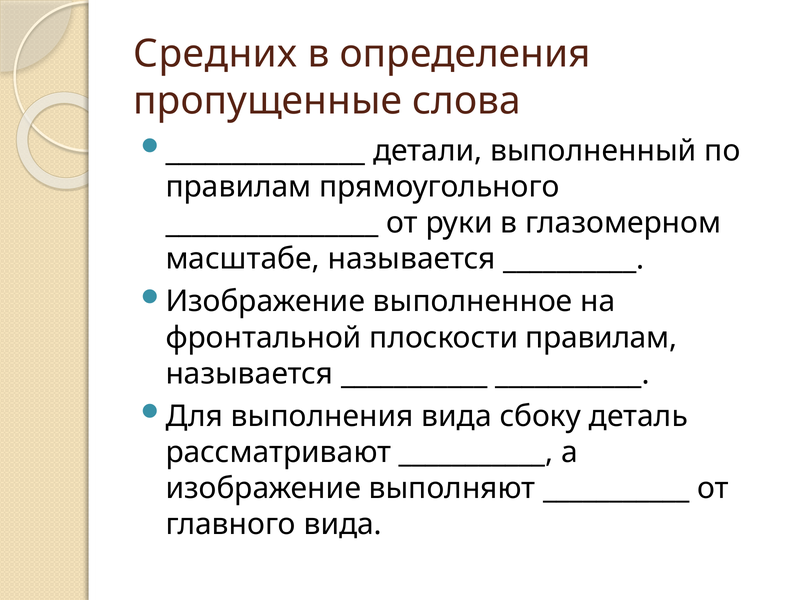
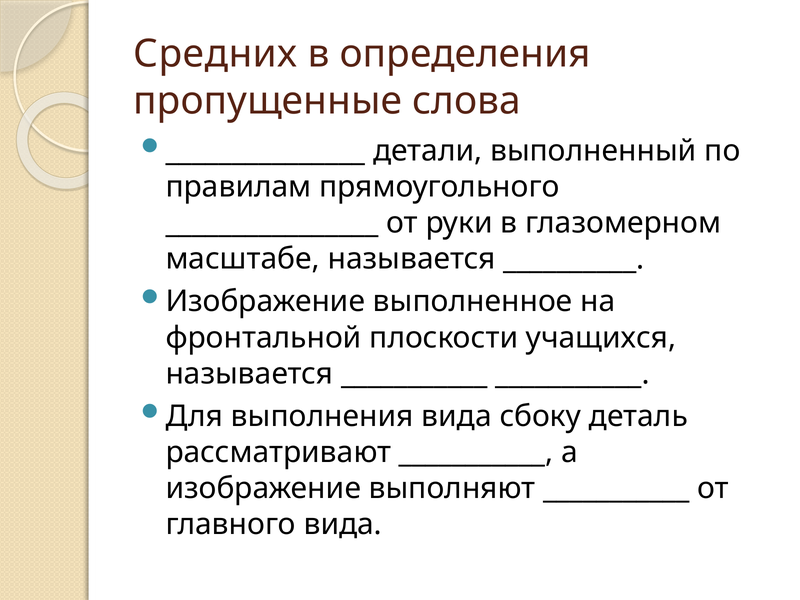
плоскости правилам: правилам -> учащихся (601, 338)
